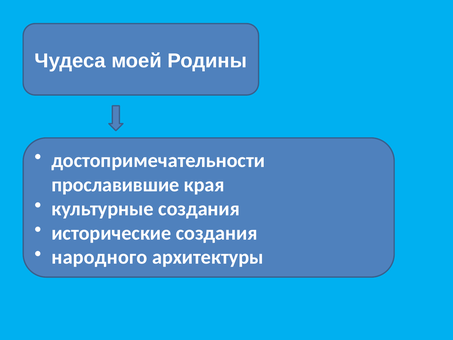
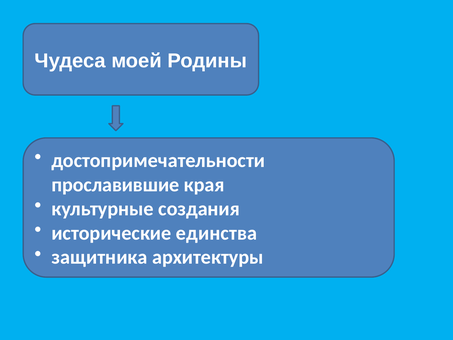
исторические создания: создания -> единства (217, 233)
народного: народного -> защитника (100, 257)
